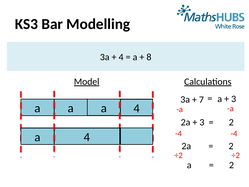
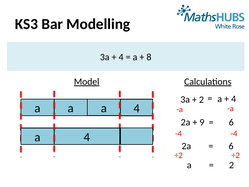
7: 7 -> 2 (201, 100)
3: 3 -> 4 (234, 99)
3: 3 -> 9 (202, 122)
2: 2 -> 6 (231, 122)
2: 2 -> 6 (231, 146)
